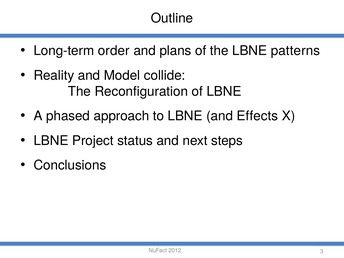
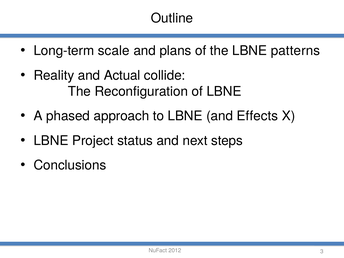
order: order -> scale (114, 51)
Model: Model -> Actual (122, 75)
